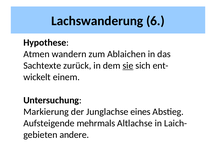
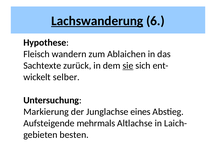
Lachswanderung underline: none -> present (97, 21)
Atmen: Atmen -> Fleisch (37, 54)
einem: einem -> selber (66, 77)
andere: andere -> besten (74, 135)
